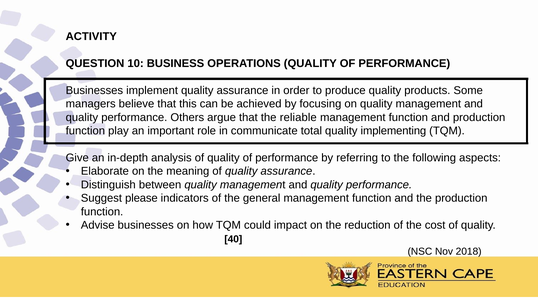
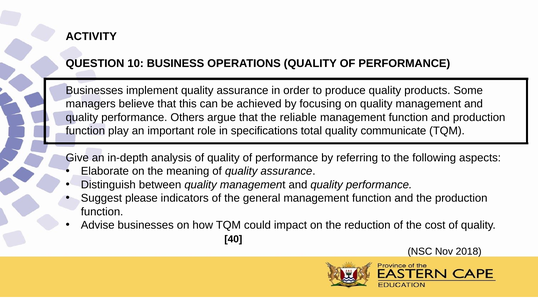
communicate: communicate -> specifications (264, 131)
implementing: implementing -> communicate (393, 131)
